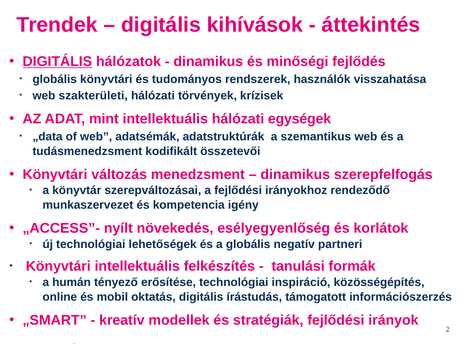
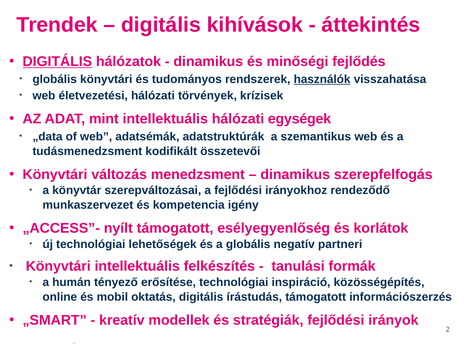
használók underline: none -> present (322, 79)
szakterületi: szakterületi -> életvezetési (93, 96)
nyílt növekedés: növekedés -> támogatott (175, 229)
